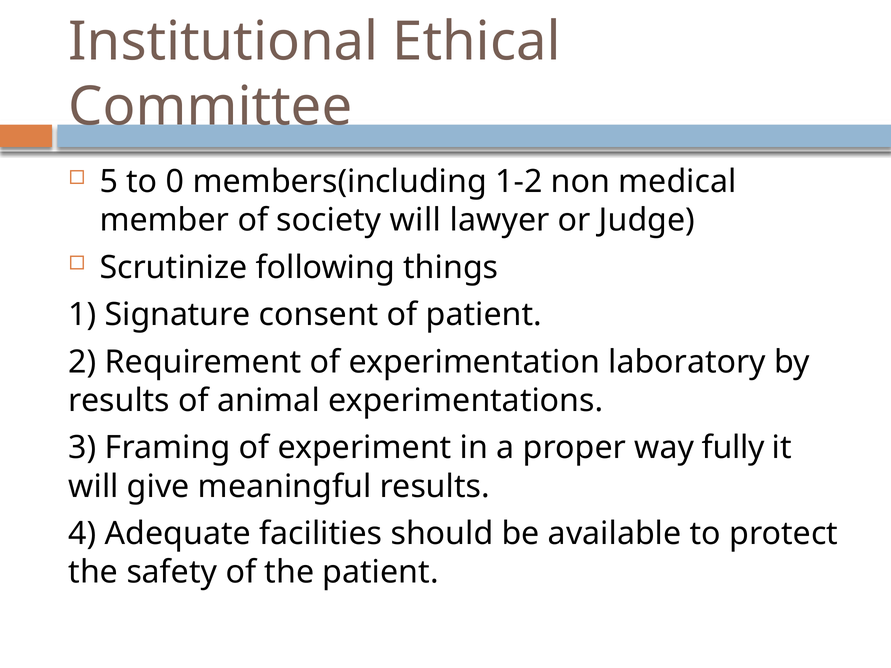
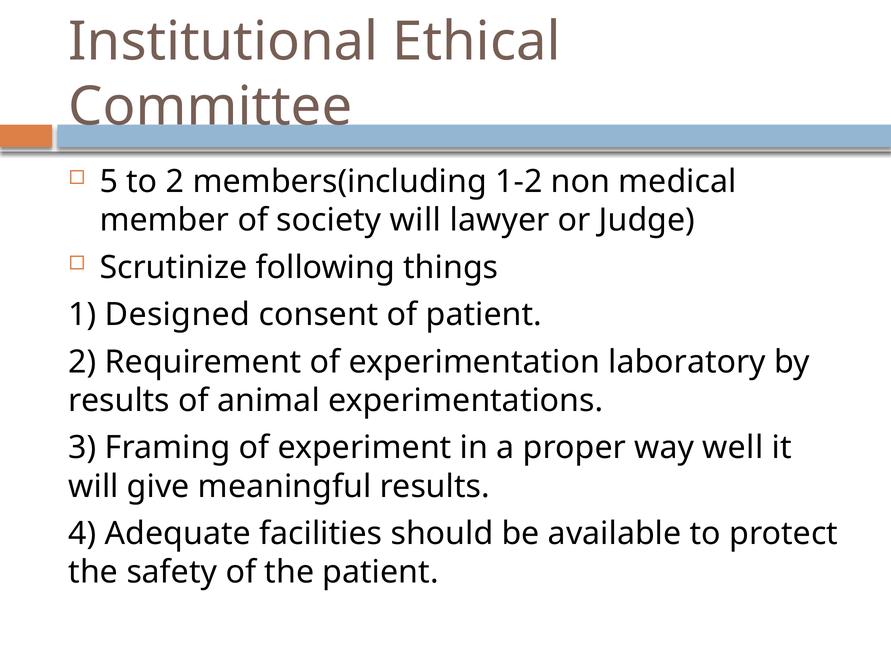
to 0: 0 -> 2 (175, 182)
Signature: Signature -> Designed (177, 315)
fully: fully -> well (733, 448)
